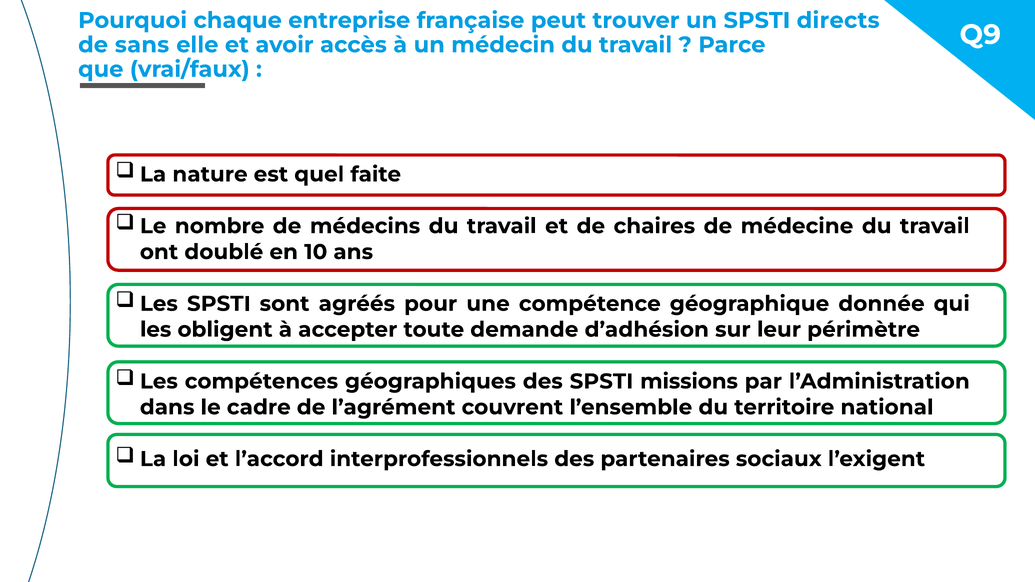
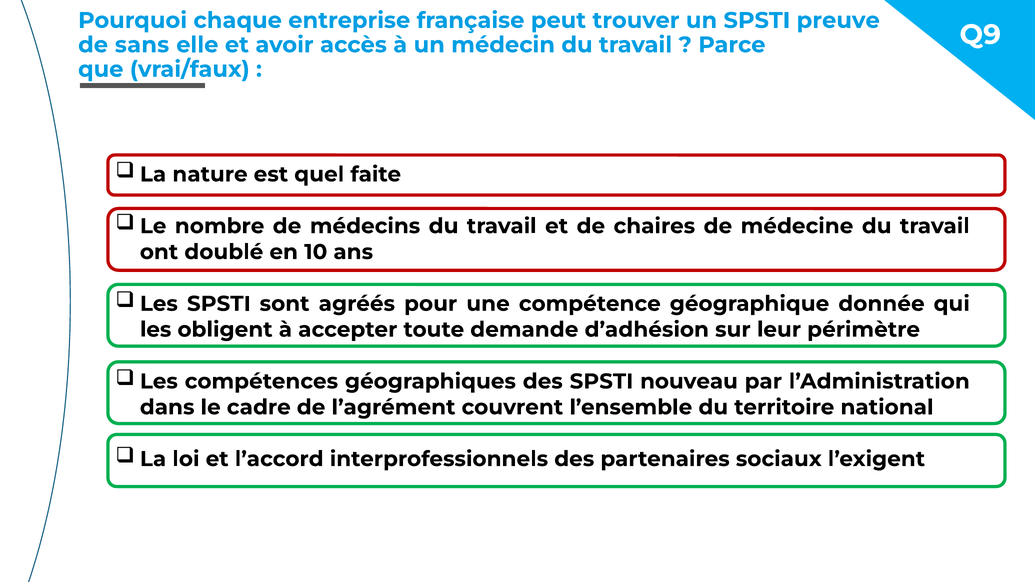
directs: directs -> preuve (838, 20)
missions: missions -> nouveau (689, 381)
